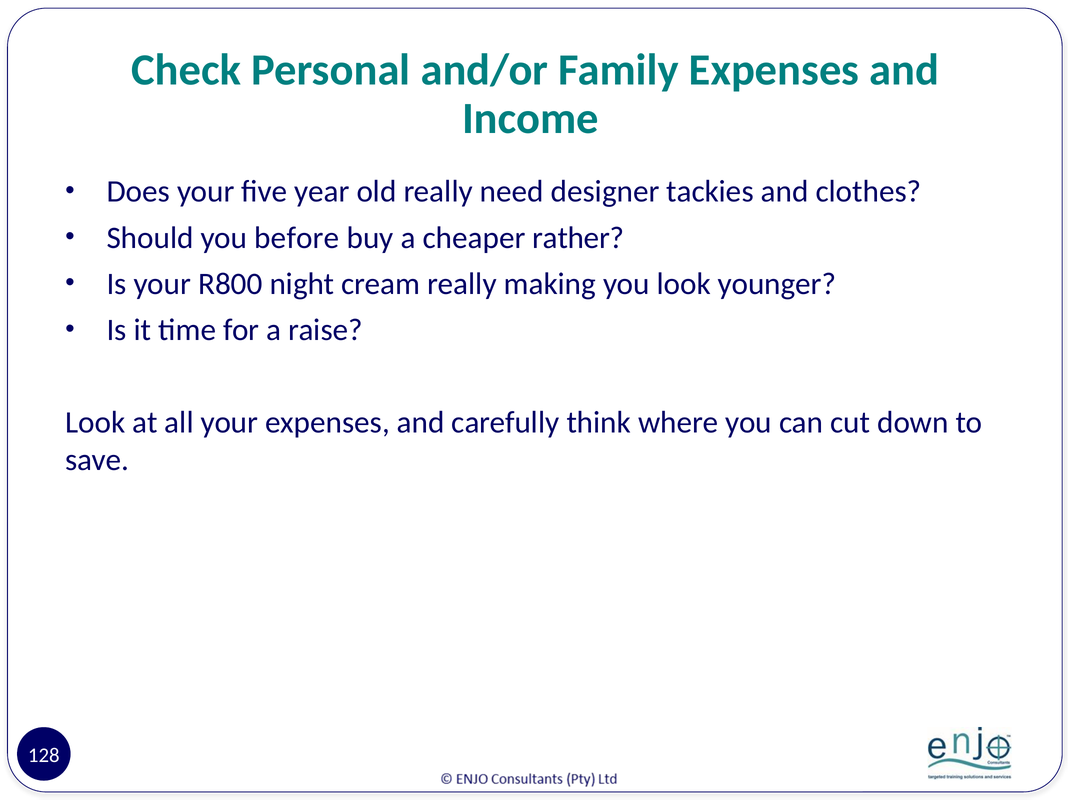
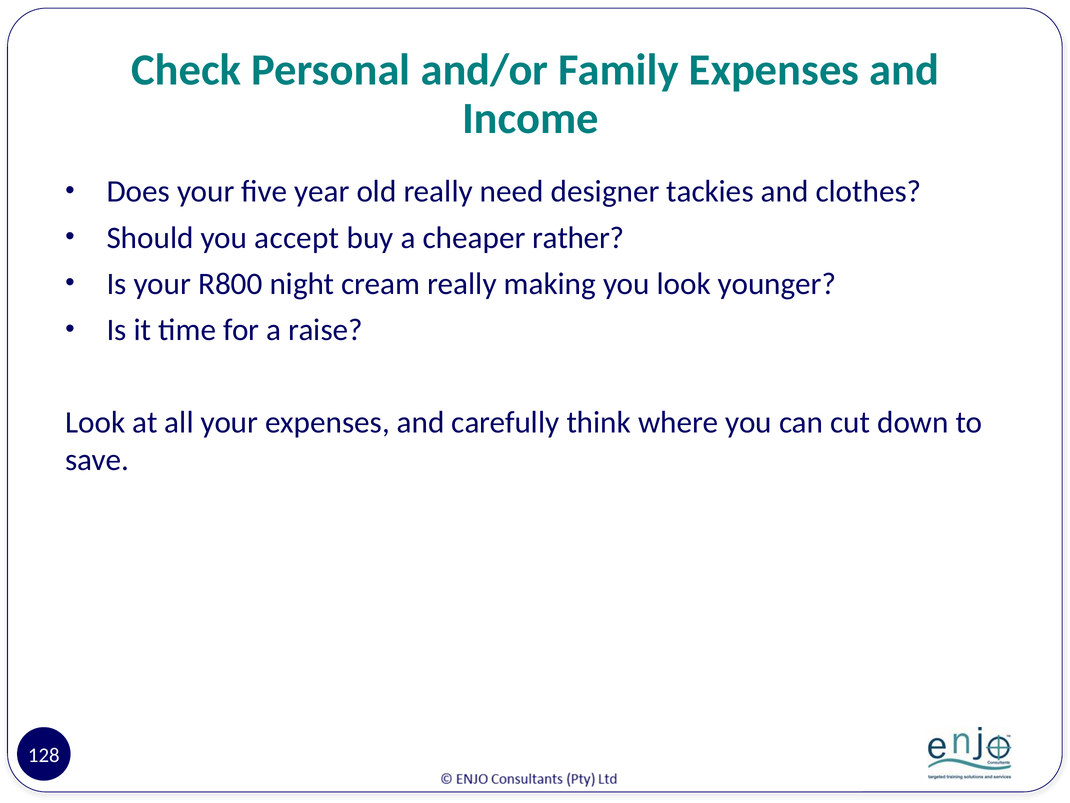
before: before -> accept (297, 238)
